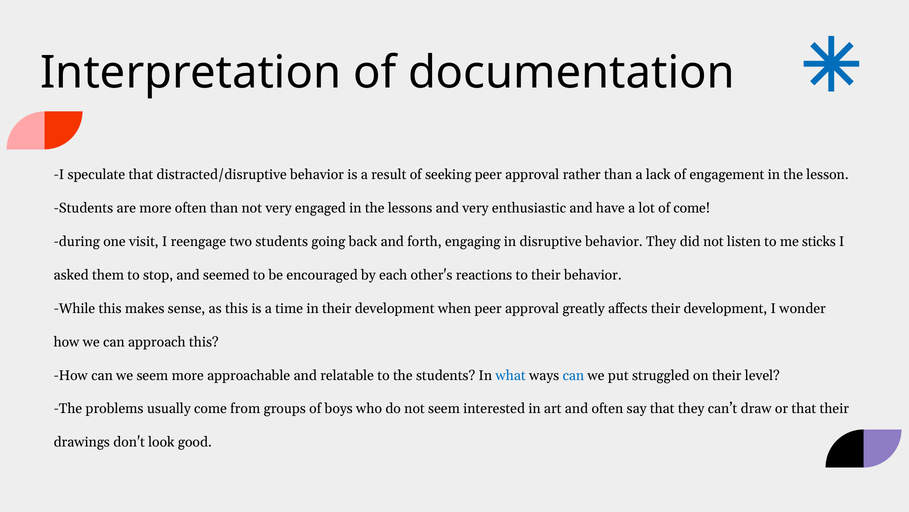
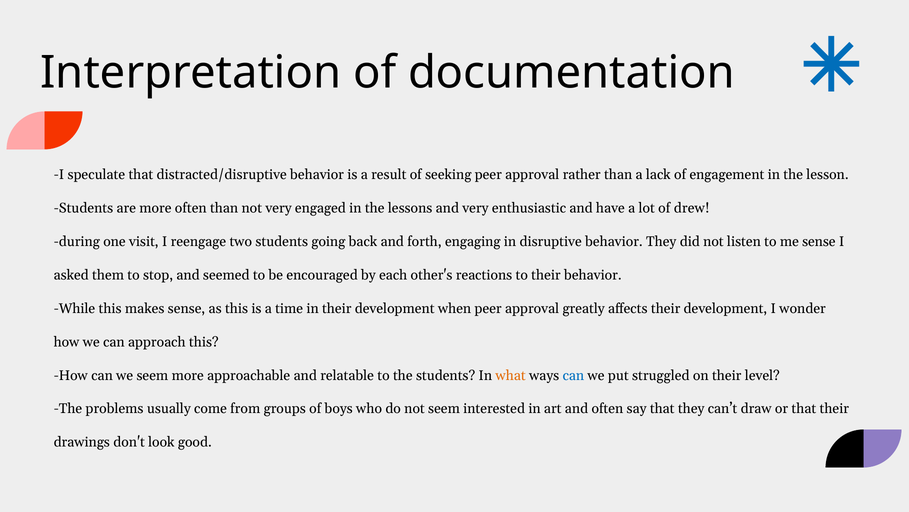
of come: come -> drew (692, 208)
me sticks: sticks -> sense (819, 241)
what colour: blue -> orange (511, 375)
